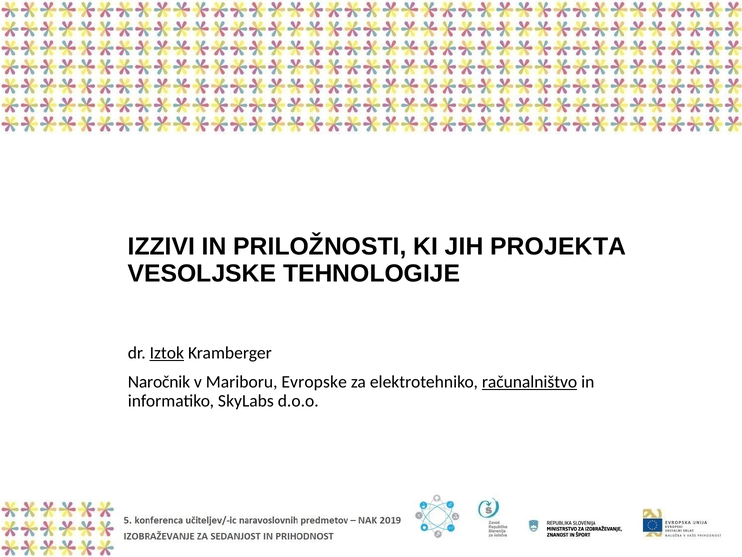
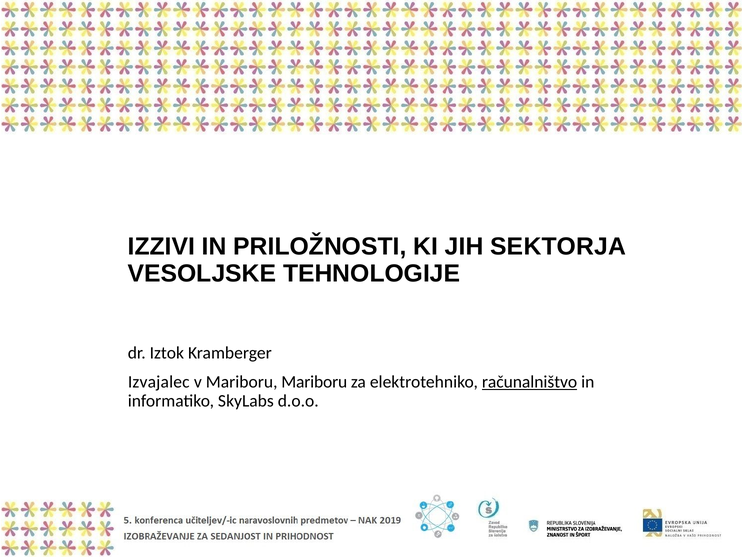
PROJEKTA: PROJEKTA -> SEKTORJA (558, 247)
Iztok underline: present -> none (167, 353)
Naročnik: Naročnik -> Izvajalec (159, 382)
Mariboru Evropske: Evropske -> Mariboru (314, 382)
